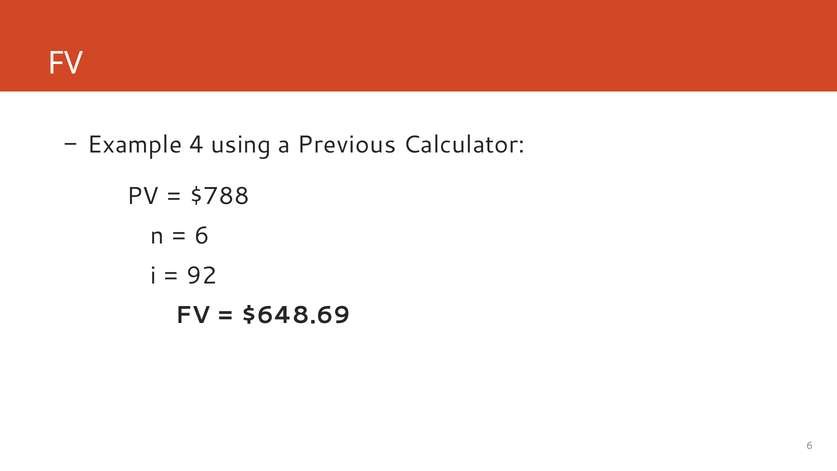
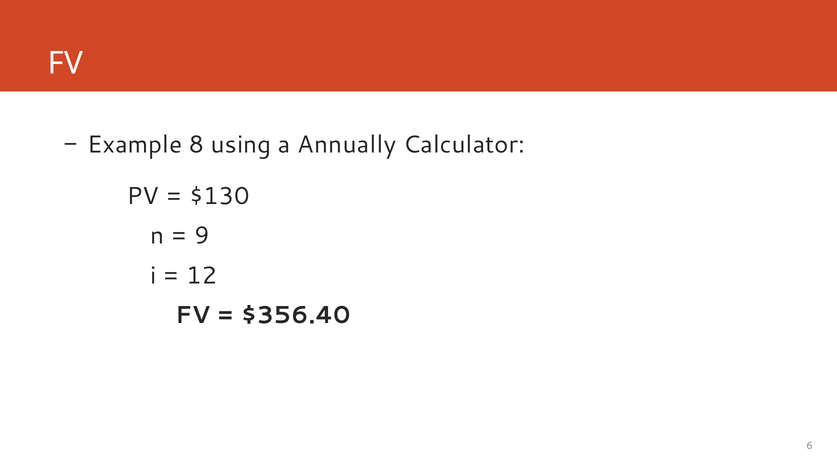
4: 4 -> 8 (197, 145)
Previous: Previous -> Annually (347, 145)
$788: $788 -> $130 (219, 196)
6: 6 -> 9 (202, 236)
92: 92 -> 12 (202, 275)
$648.69: $648.69 -> $356.40 (296, 315)
